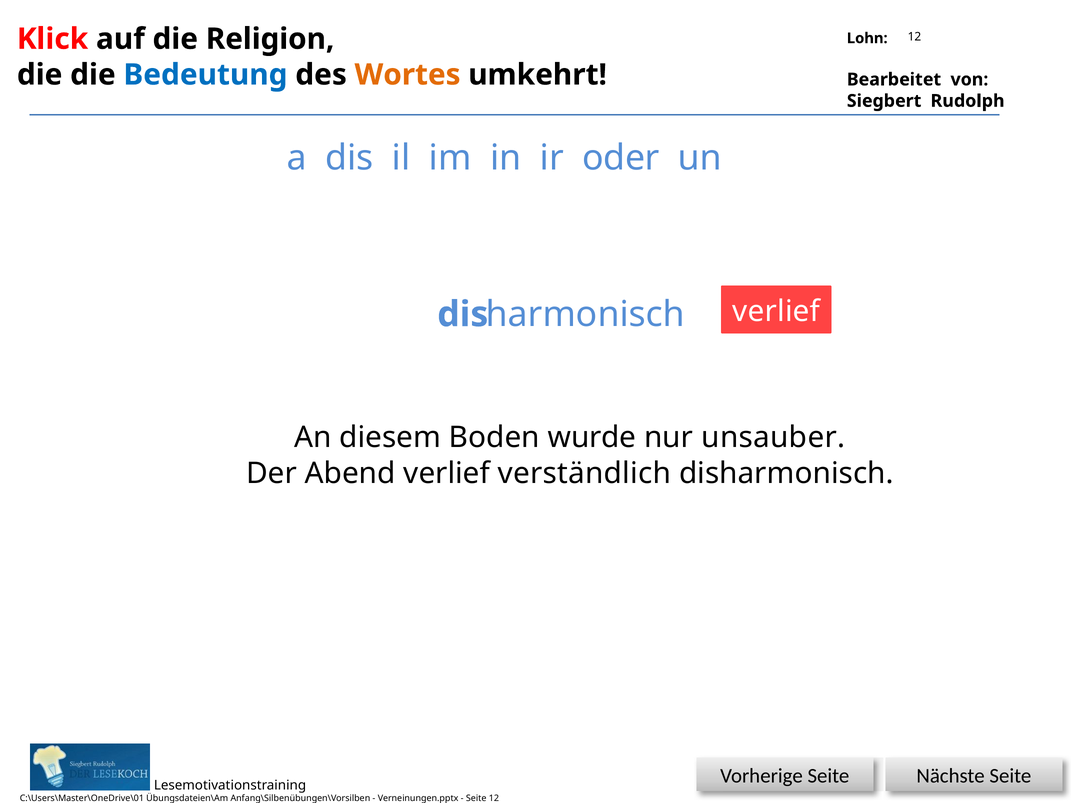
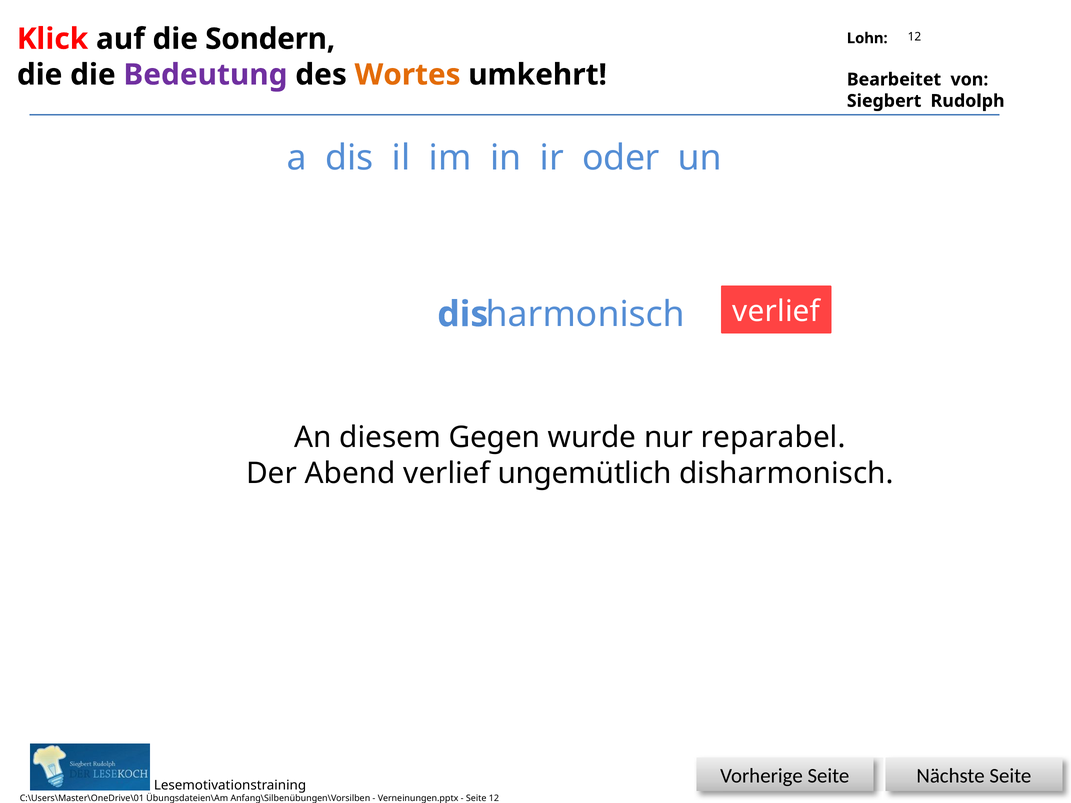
Religion: Religion -> Sondern (270, 39)
Bedeutung colour: blue -> purple (205, 75)
Boden: Boden -> Gegen (494, 438)
unsauber: unsauber -> reparabel (773, 438)
verständlich: verständlich -> ungemütlich (585, 473)
